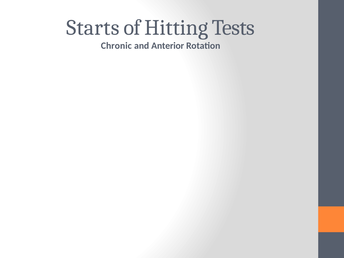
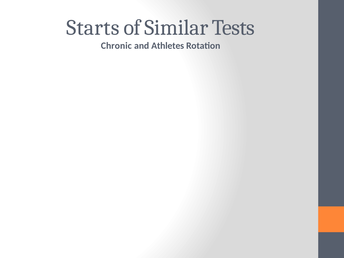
Hitting: Hitting -> Similar (176, 28)
Anterior: Anterior -> Athletes (168, 46)
